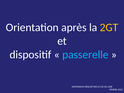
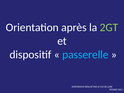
2GT colour: yellow -> light green (109, 27)
